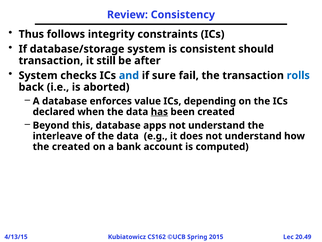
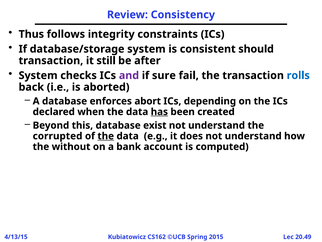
and colour: blue -> purple (129, 75)
value: value -> abort (148, 101)
apps: apps -> exist (155, 125)
interleave: interleave -> corrupted (58, 136)
the underline: none -> present (106, 136)
the created: created -> without (71, 146)
